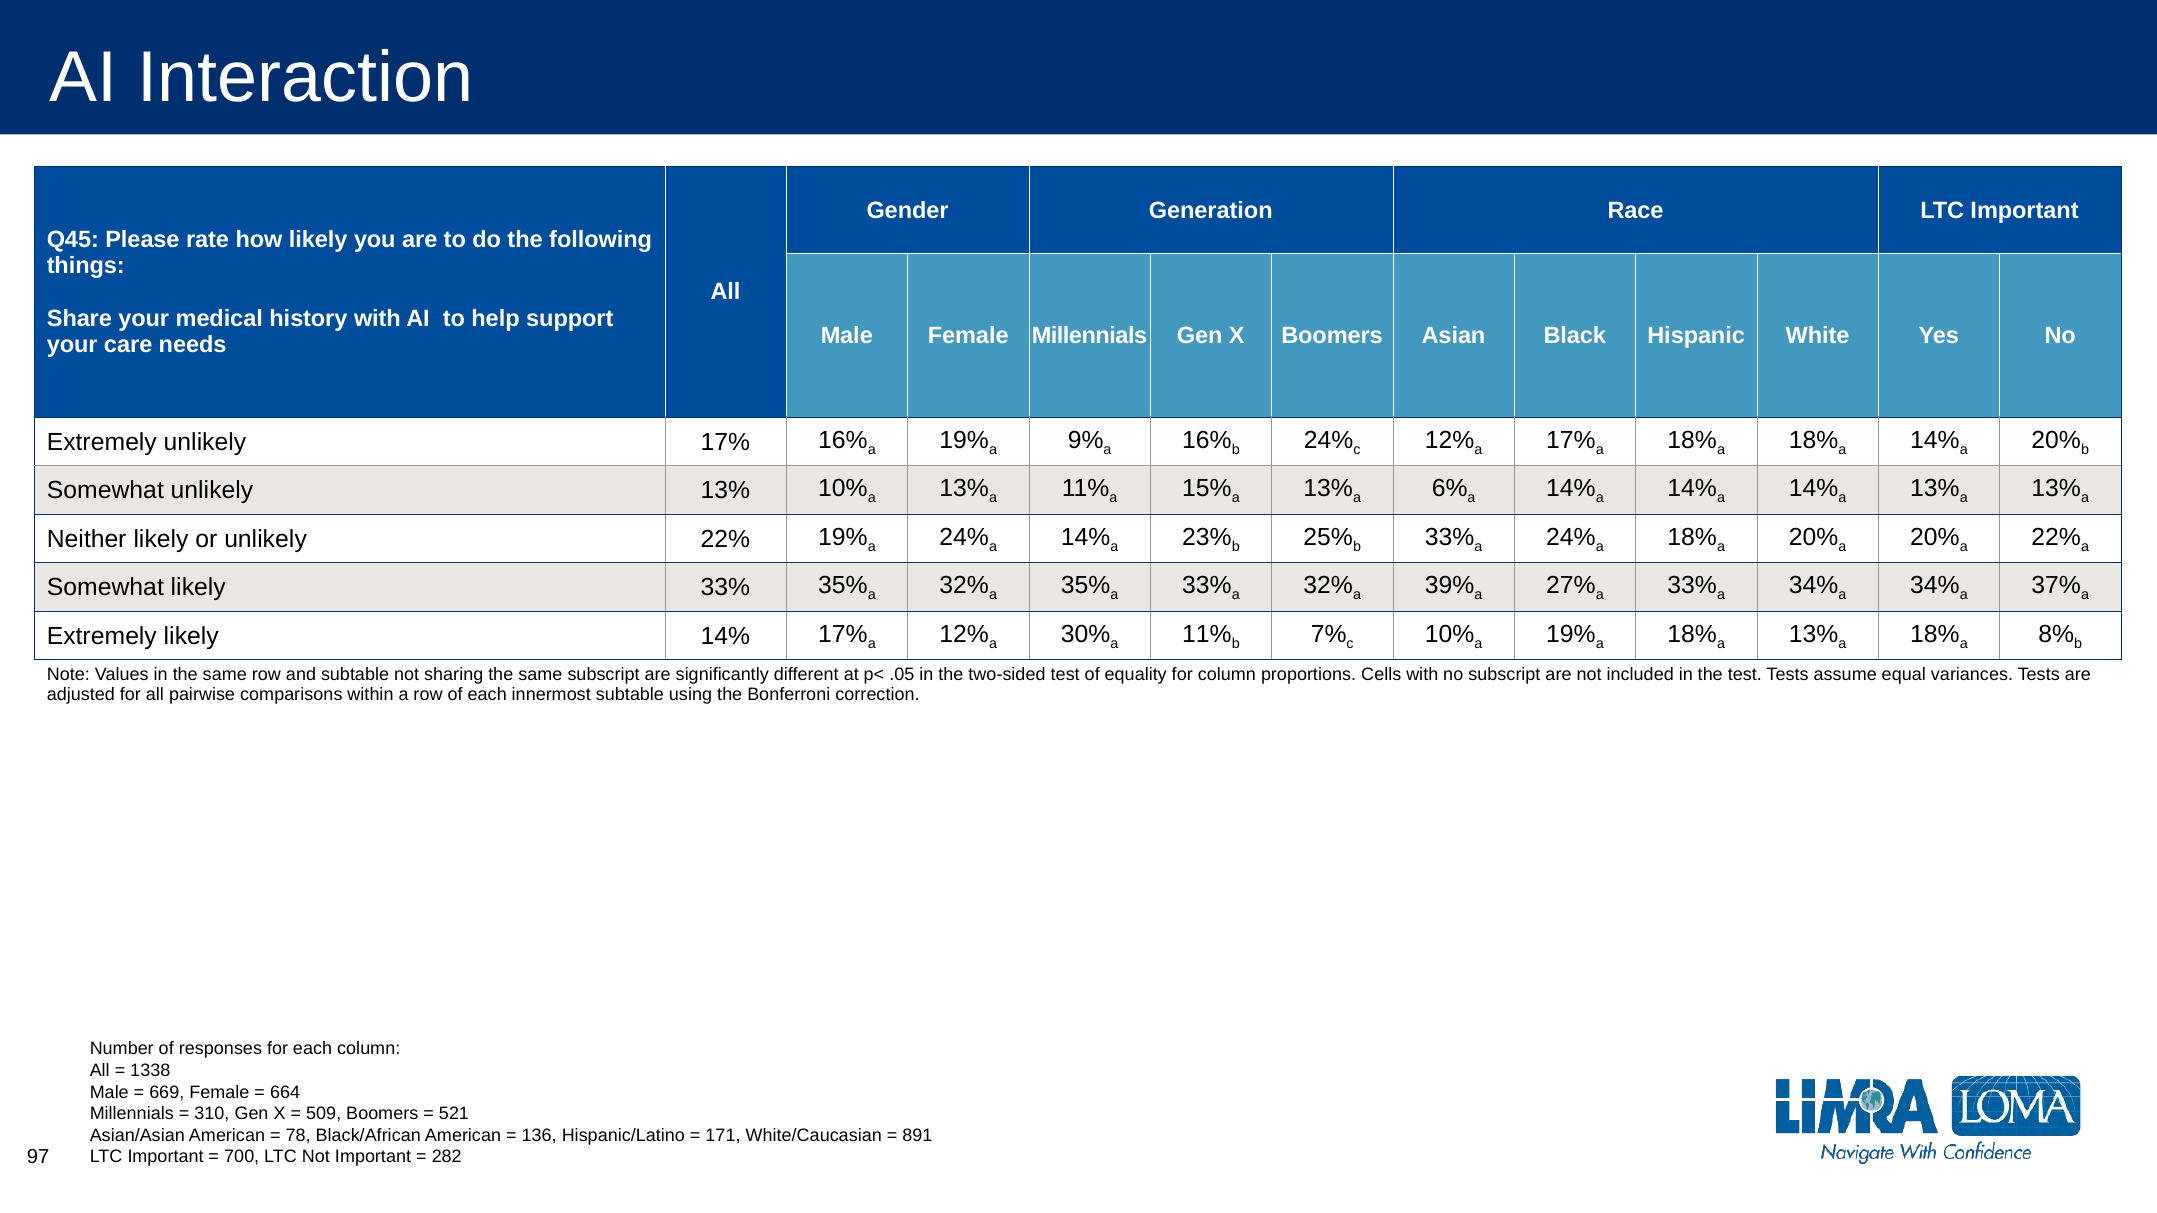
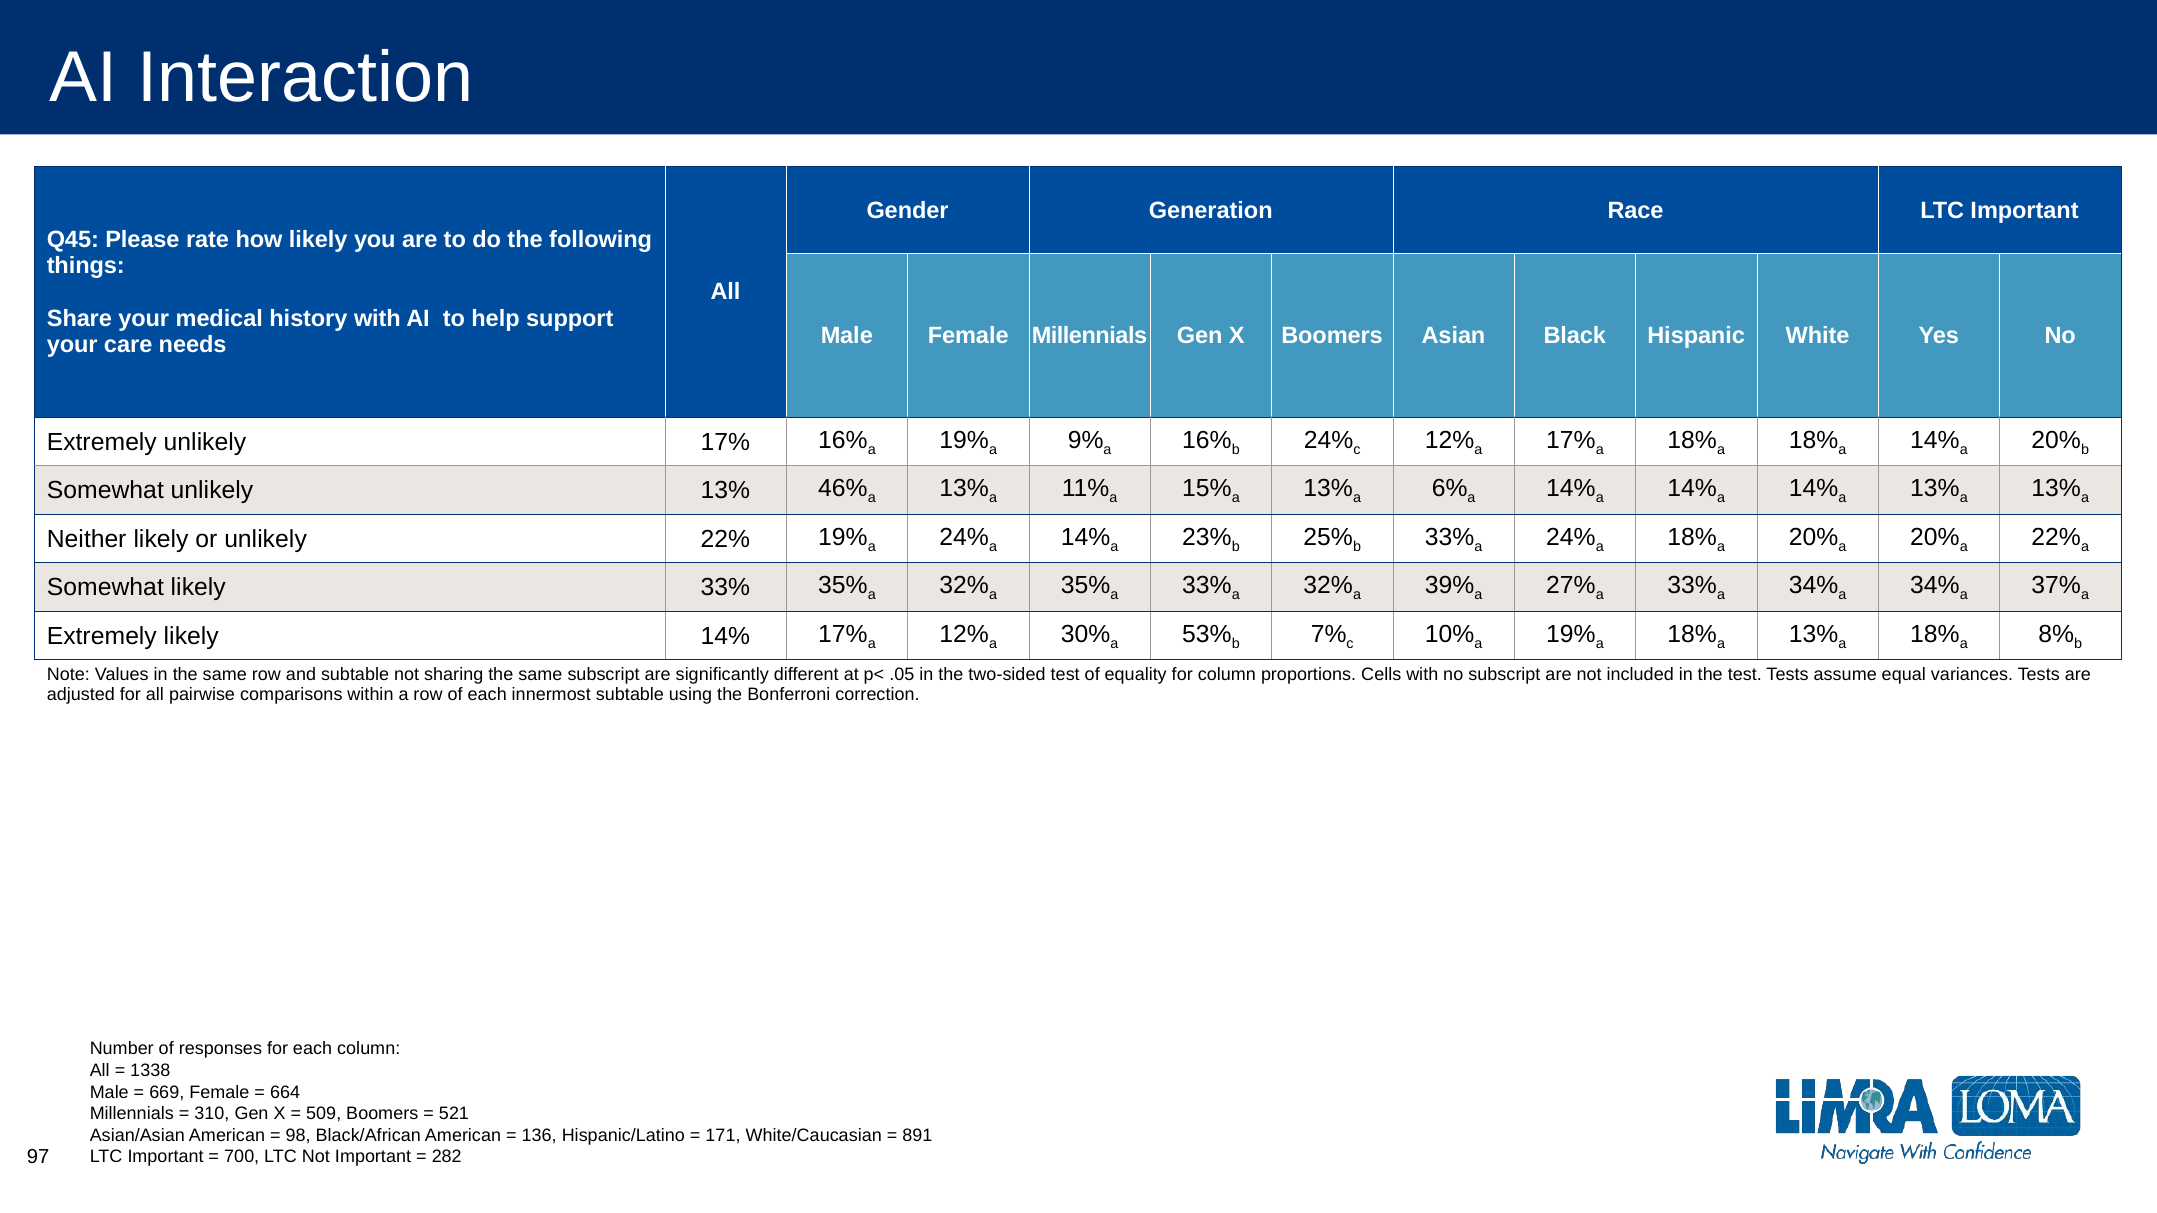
13% 10%: 10% -> 46% (843, 489)
11%: 11% -> 53% (1207, 634)
78: 78 -> 98 (298, 1135)
